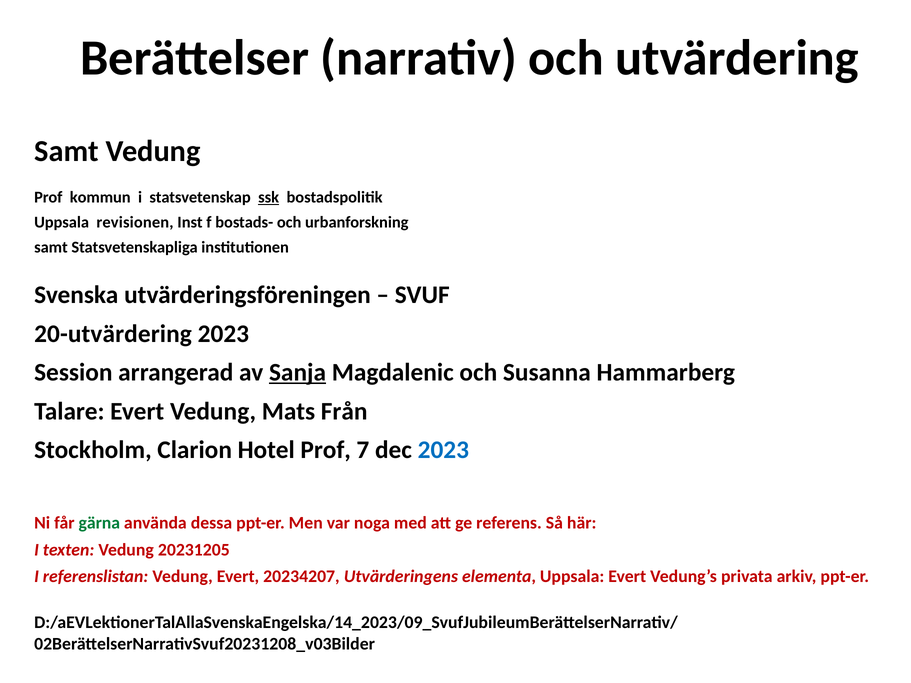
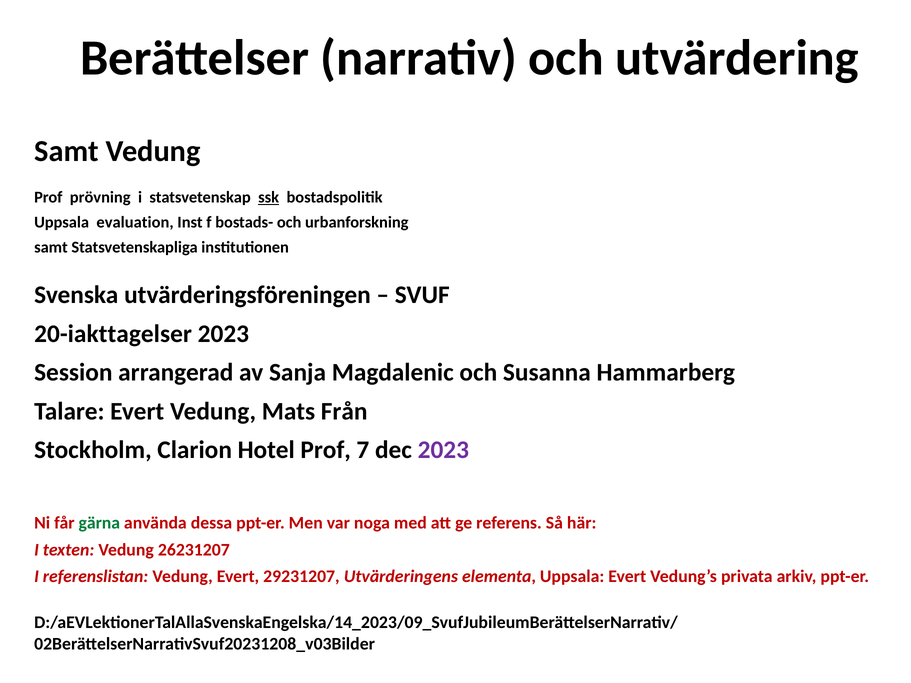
kommun: kommun -> prövning (100, 197)
revisionen: revisionen -> evaluation (135, 222)
20-utvärdering: 20-utvärdering -> 20-iakttagelser (113, 334)
Sanja underline: present -> none (298, 373)
2023 colour: blue -> purple (443, 450)
20231205: 20231205 -> 26231207 (194, 550)
20234207: 20234207 -> 29231207 (301, 577)
